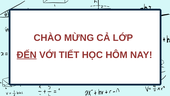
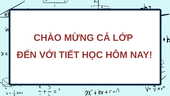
ĐẾN underline: present -> none (27, 55)
